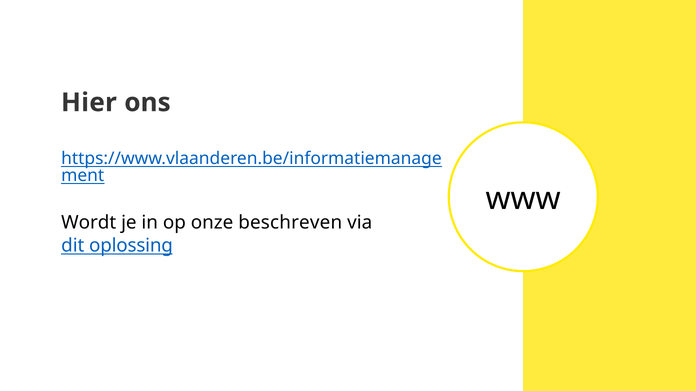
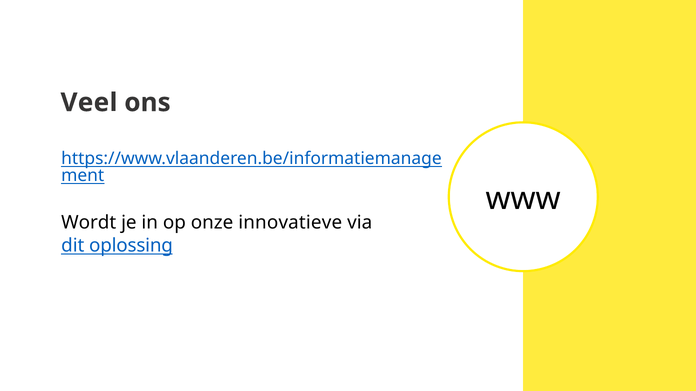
Hier: Hier -> Veel (89, 103)
beschreven: beschreven -> innovatieve (290, 223)
